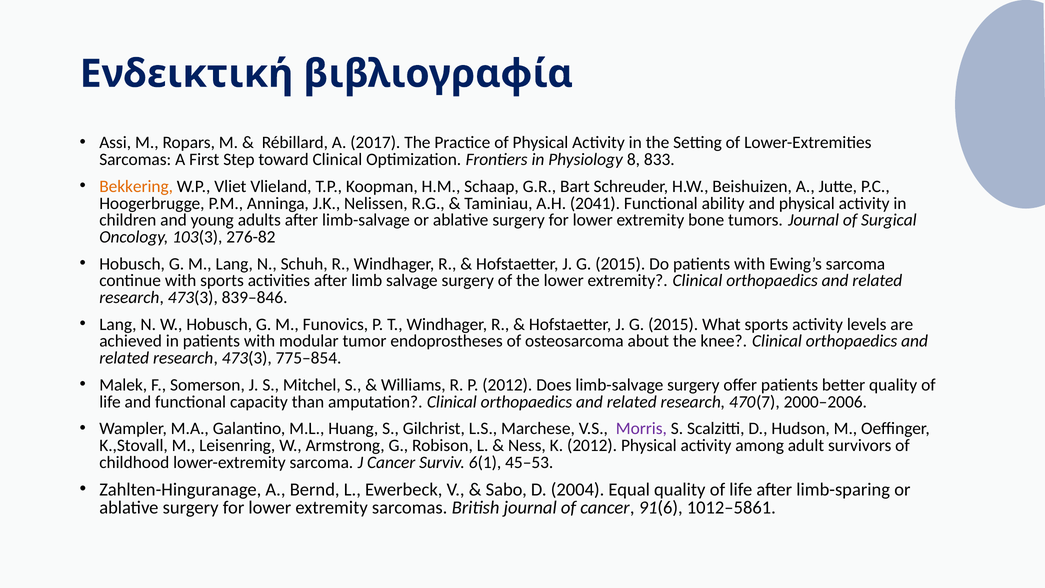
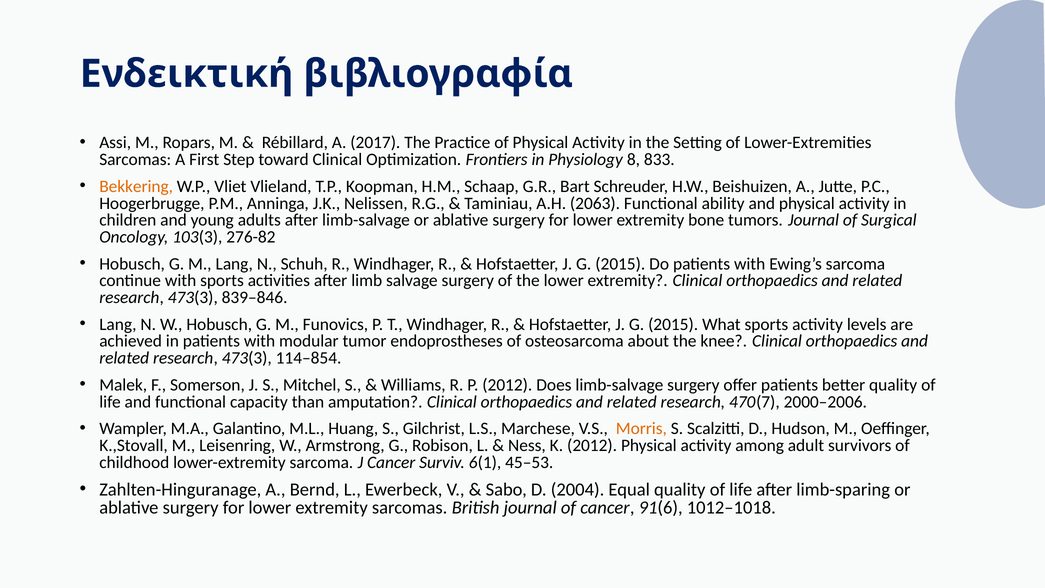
2041: 2041 -> 2063 (595, 203)
775–854: 775–854 -> 114–854 (309, 358)
Morris colour: purple -> orange (641, 428)
1012–5861: 1012–5861 -> 1012–1018 (731, 507)
